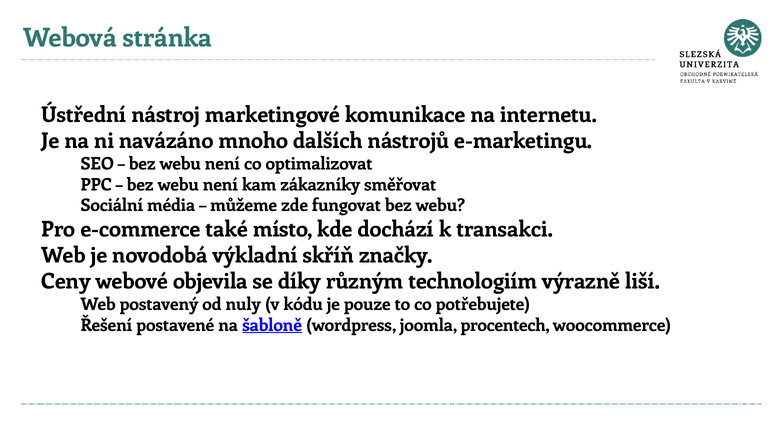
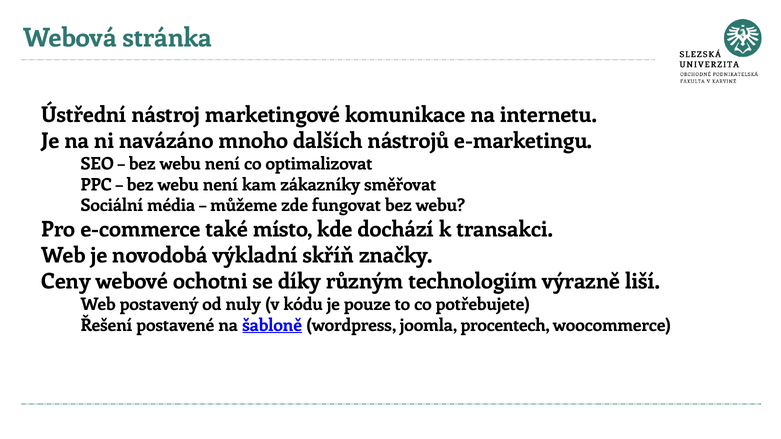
objevila: objevila -> ochotni (210, 282)
